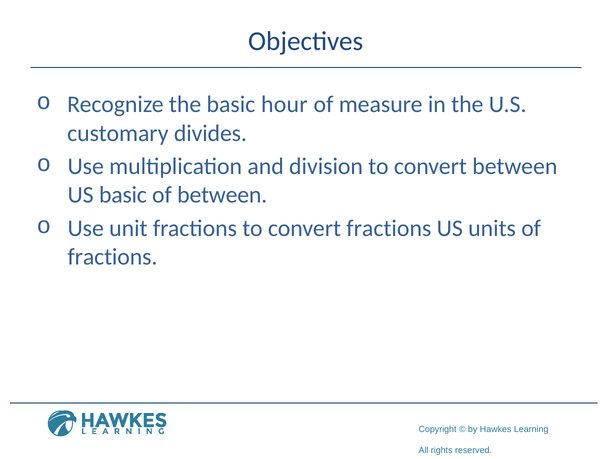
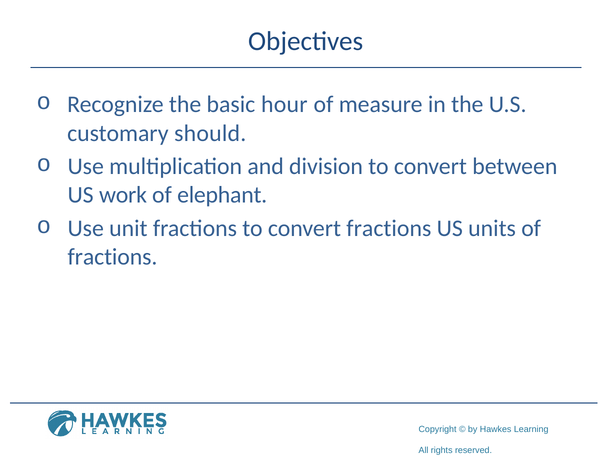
divides: divides -> should (210, 133)
US basic: basic -> work (123, 195)
of between: between -> elephant (222, 195)
